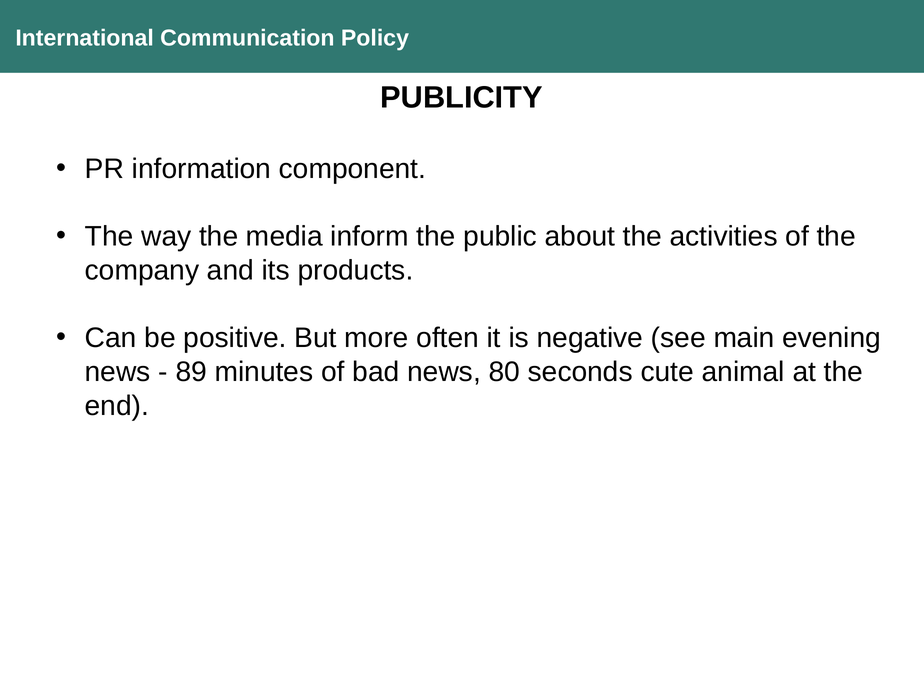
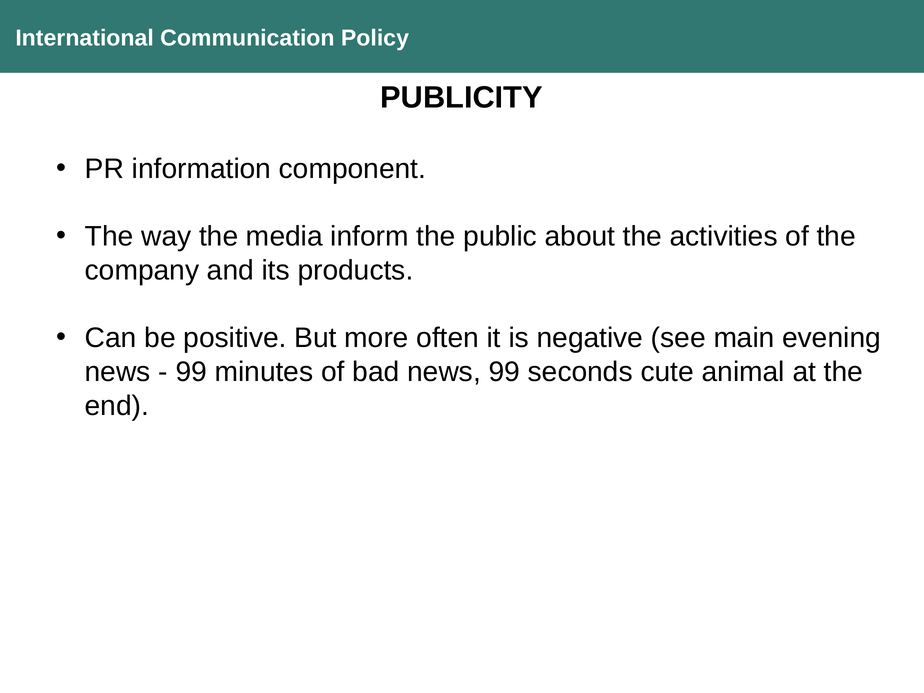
89: 89 -> 99 (191, 372)
news 80: 80 -> 99 (504, 372)
